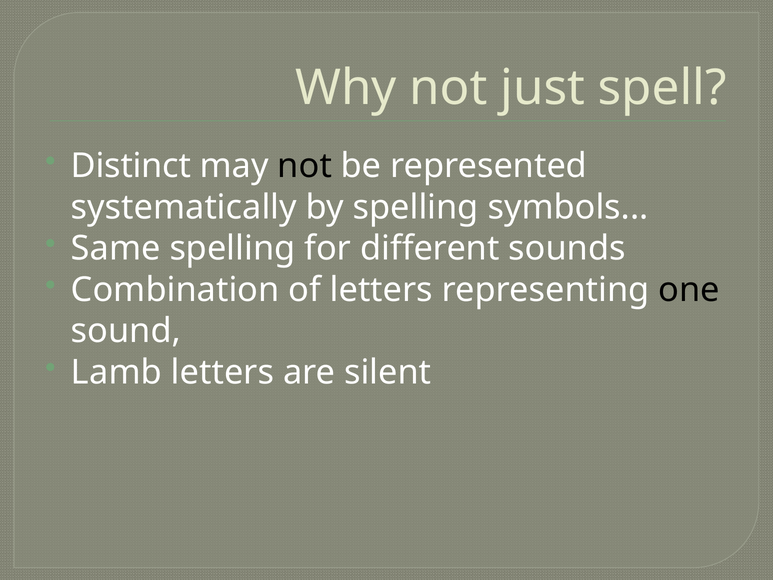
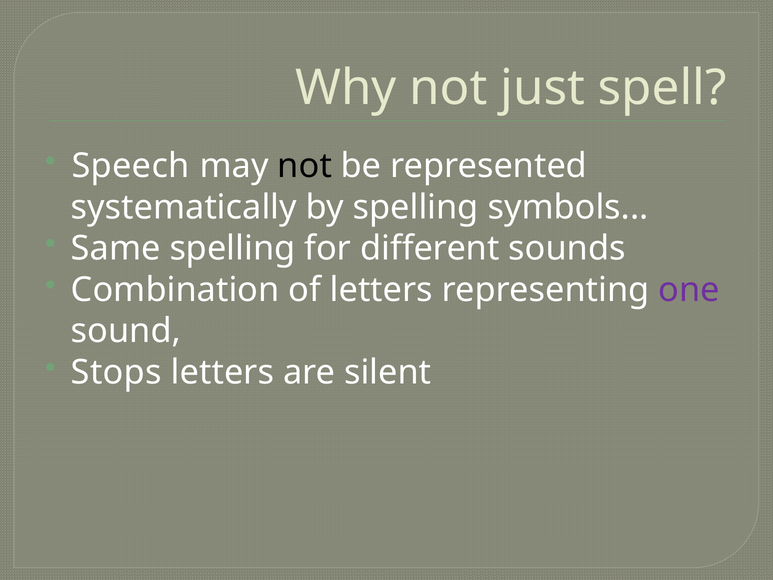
Distinct: Distinct -> Speech (131, 166)
one colour: black -> purple (689, 290)
Lamb: Lamb -> Stops (116, 372)
